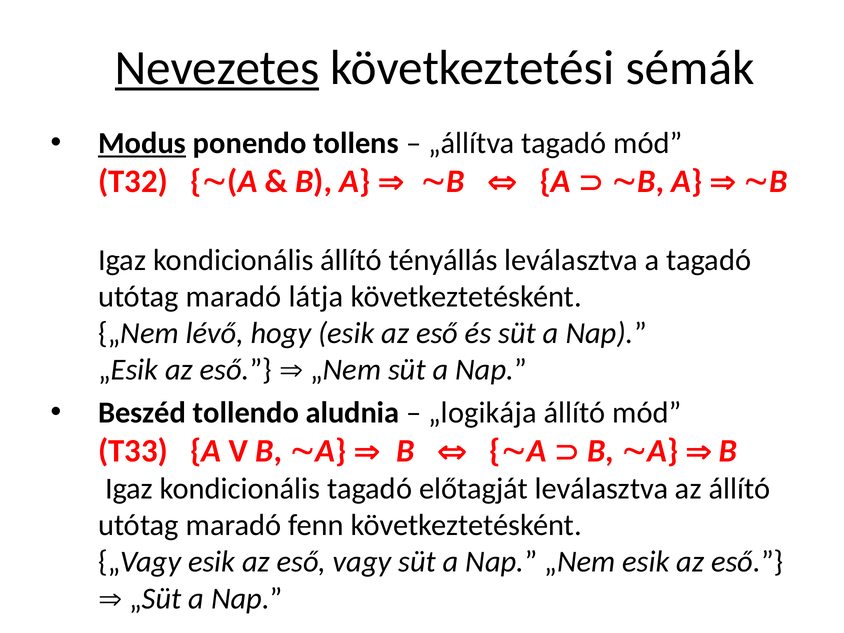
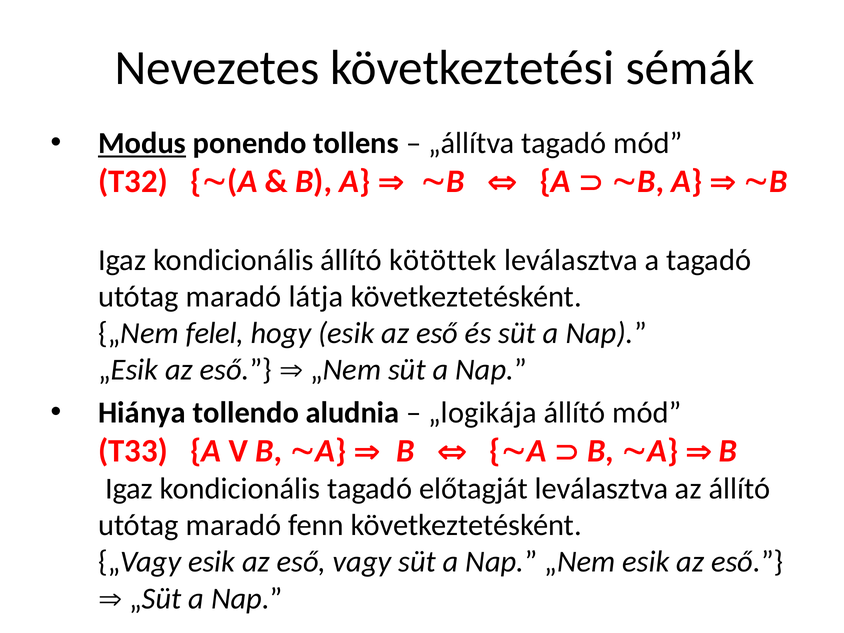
Nevezetes underline: present -> none (217, 68)
tényállás: tényállás -> kötöttek (443, 260)
lévő: lévő -> felel (215, 333)
Beszéd: Beszéd -> Hiánya (142, 413)
